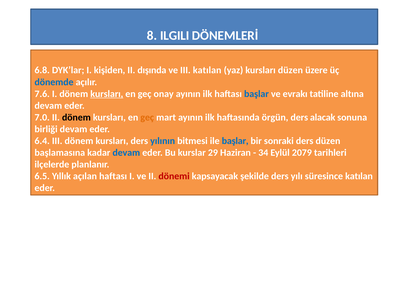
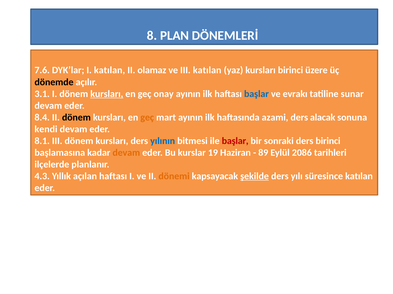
ILGILI: ILGILI -> PLAN (175, 36)
6.8: 6.8 -> 7.6 (42, 70)
I kişiden: kişiden -> katılan (110, 70)
dışında: dışında -> olamaz (152, 70)
kursları düzen: düzen -> birinci (290, 70)
dönemde colour: blue -> black (54, 82)
7.6: 7.6 -> 3.1 (42, 94)
altına: altına -> sunar (352, 94)
7.0: 7.0 -> 8.4 (42, 118)
örgün: örgün -> azami (275, 118)
birliği: birliği -> kendi (46, 129)
6.4: 6.4 -> 8.1 (42, 141)
başlar colour: blue -> red (235, 141)
ders düzen: düzen -> birinci (328, 141)
devam colour: blue -> orange (126, 153)
29: 29 -> 19 (213, 153)
34: 34 -> 89 (263, 153)
2079: 2079 -> 2086 (302, 153)
6.5: 6.5 -> 4.3 (42, 177)
dönemi colour: red -> orange (174, 177)
şekilde underline: none -> present (255, 177)
